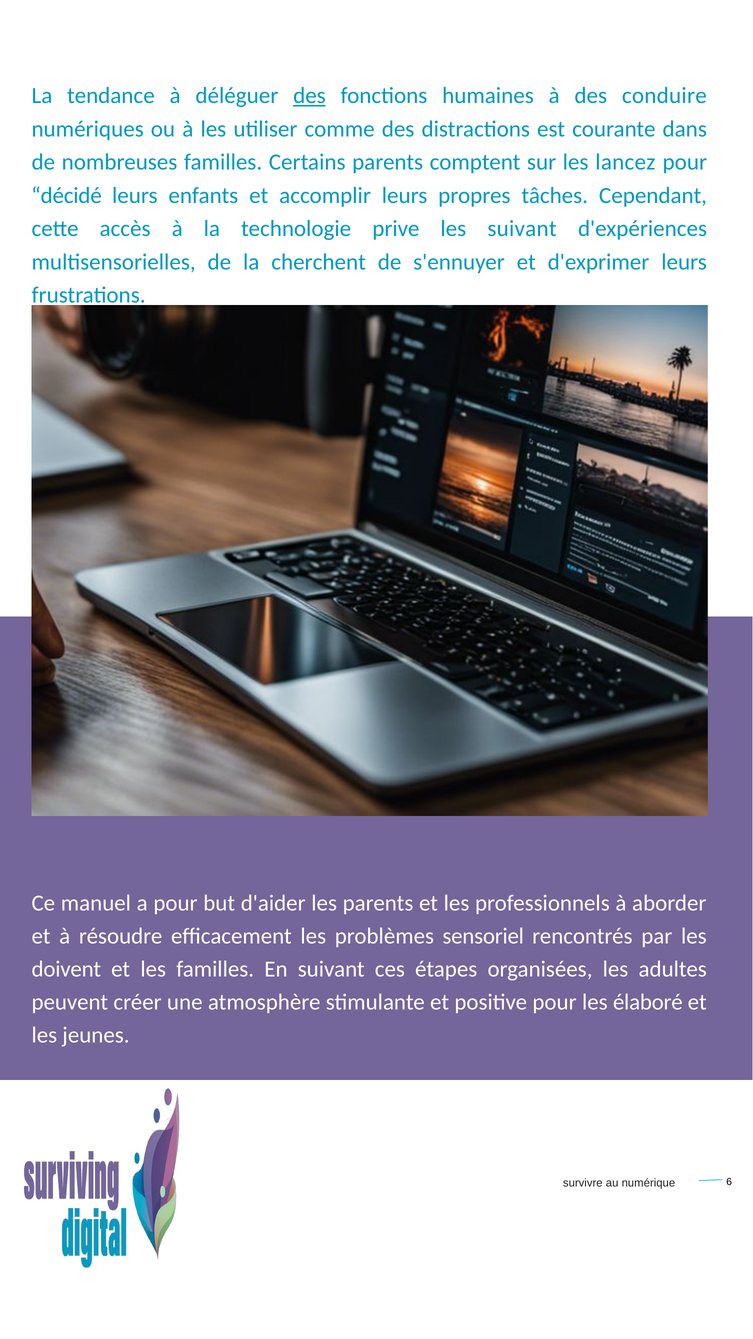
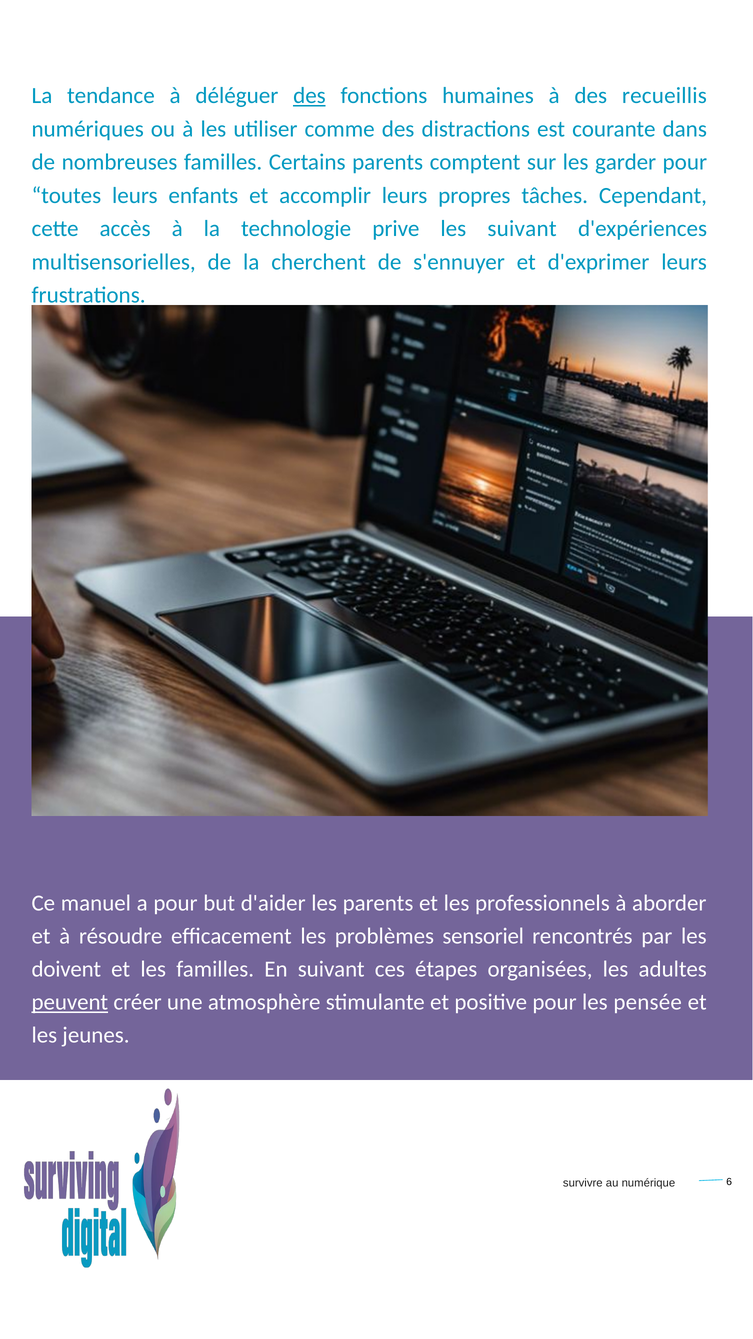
conduire: conduire -> recueillis (664, 96)
lancez: lancez -> garder (626, 162)
décidé: décidé -> toutes (66, 195)
peuvent underline: none -> present (70, 1002)
élaboré: élaboré -> pensée (648, 1002)
